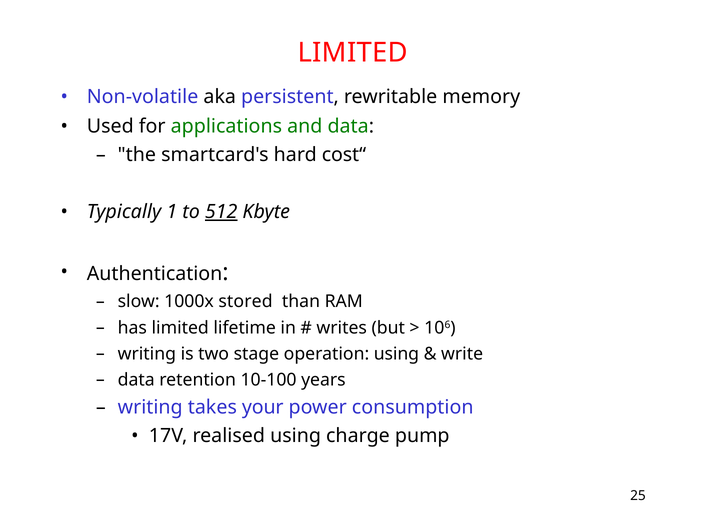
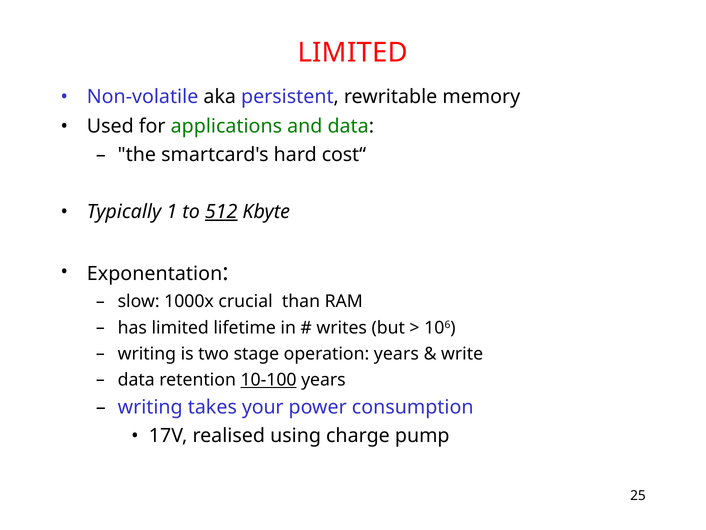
Authentication: Authentication -> Exponentation (155, 273)
stored: stored -> crucial (246, 301)
operation using: using -> years (396, 353)
10-100 underline: none -> present (269, 380)
